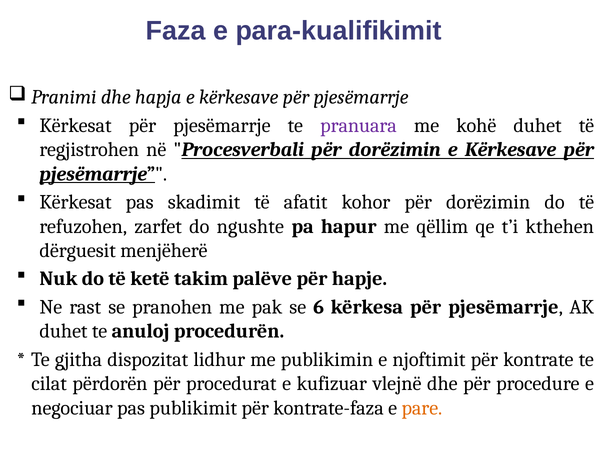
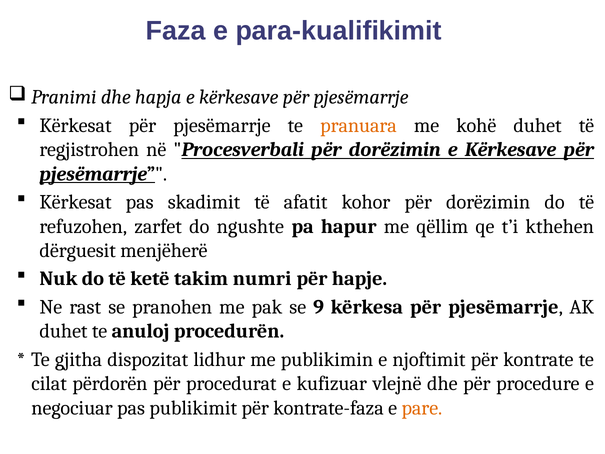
pranuara colour: purple -> orange (359, 125)
palëve: palëve -> numri (262, 279)
6: 6 -> 9 (319, 307)
